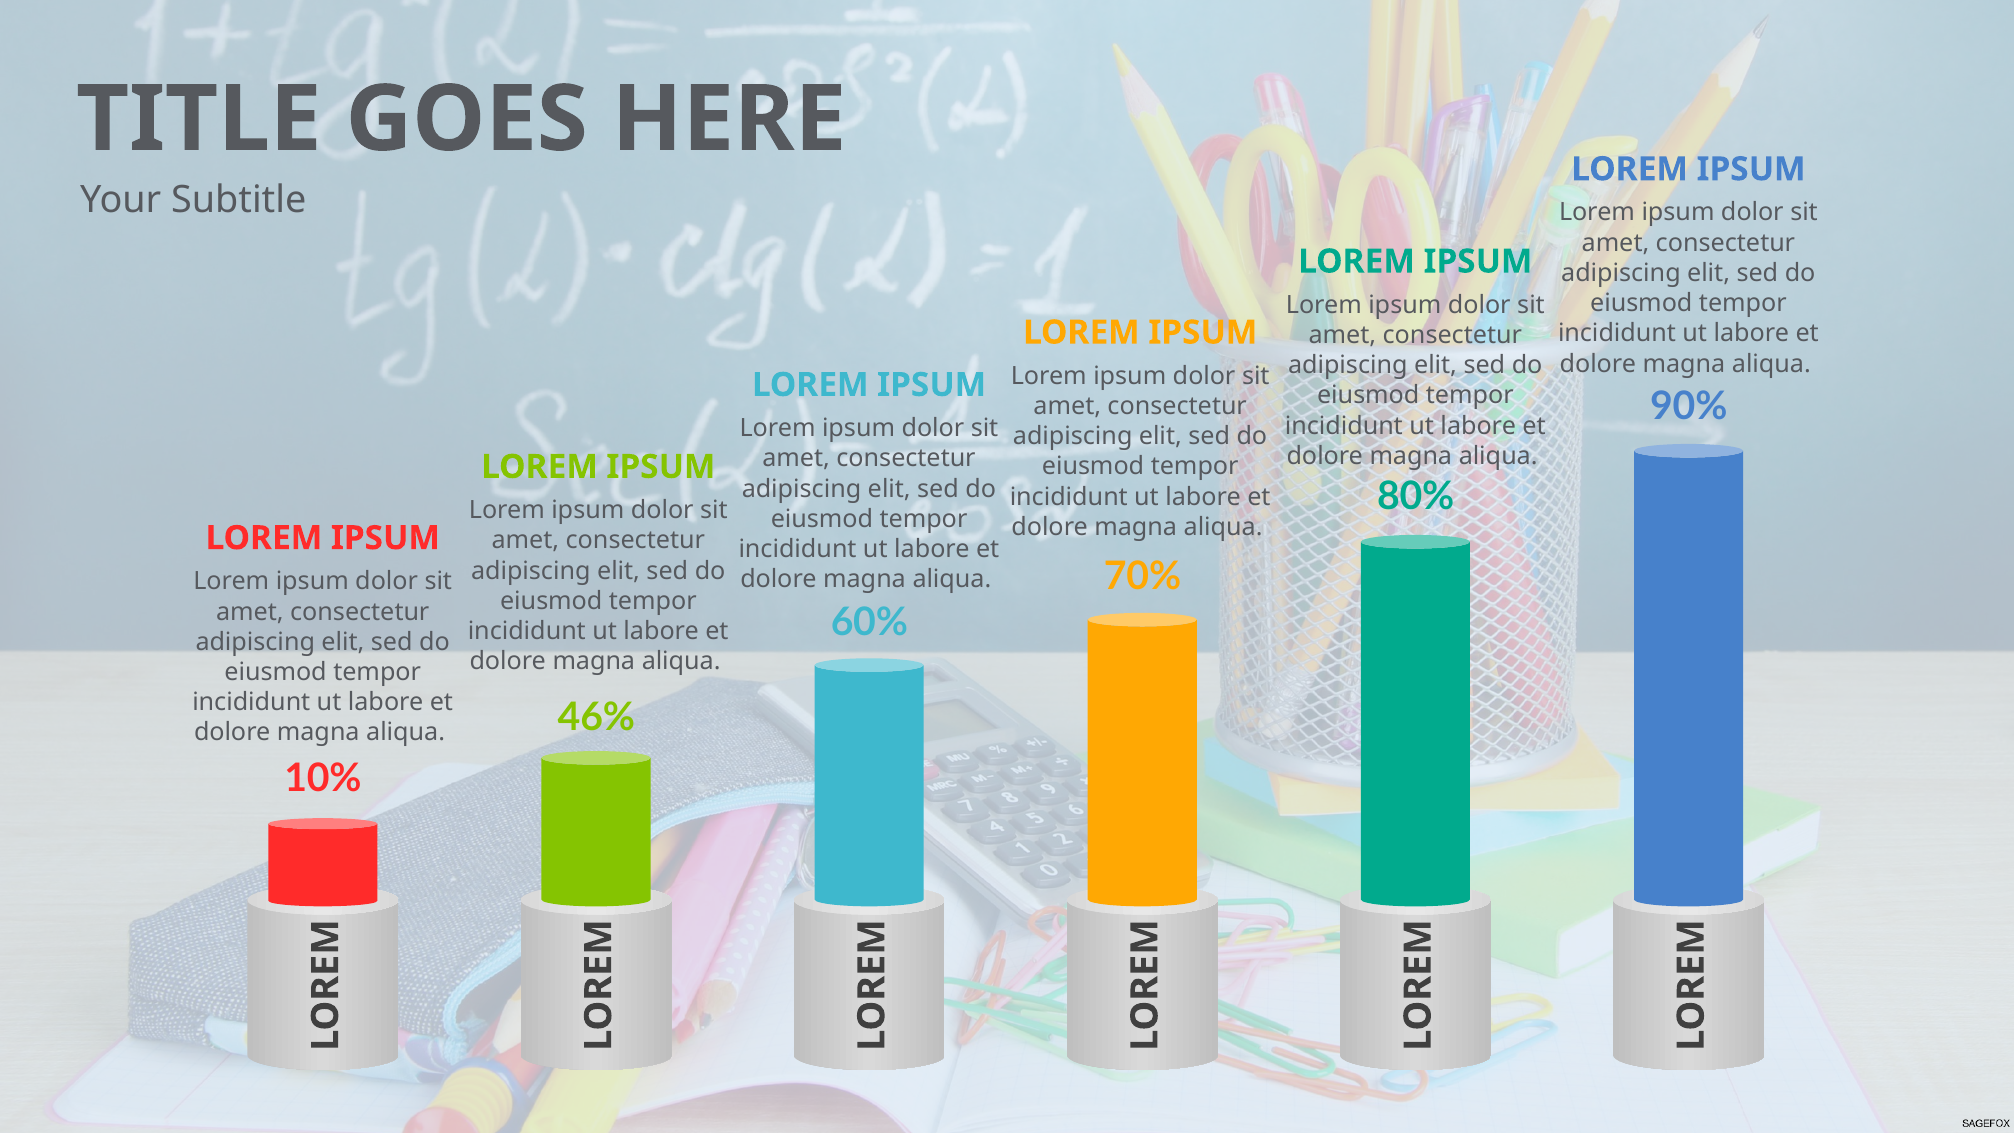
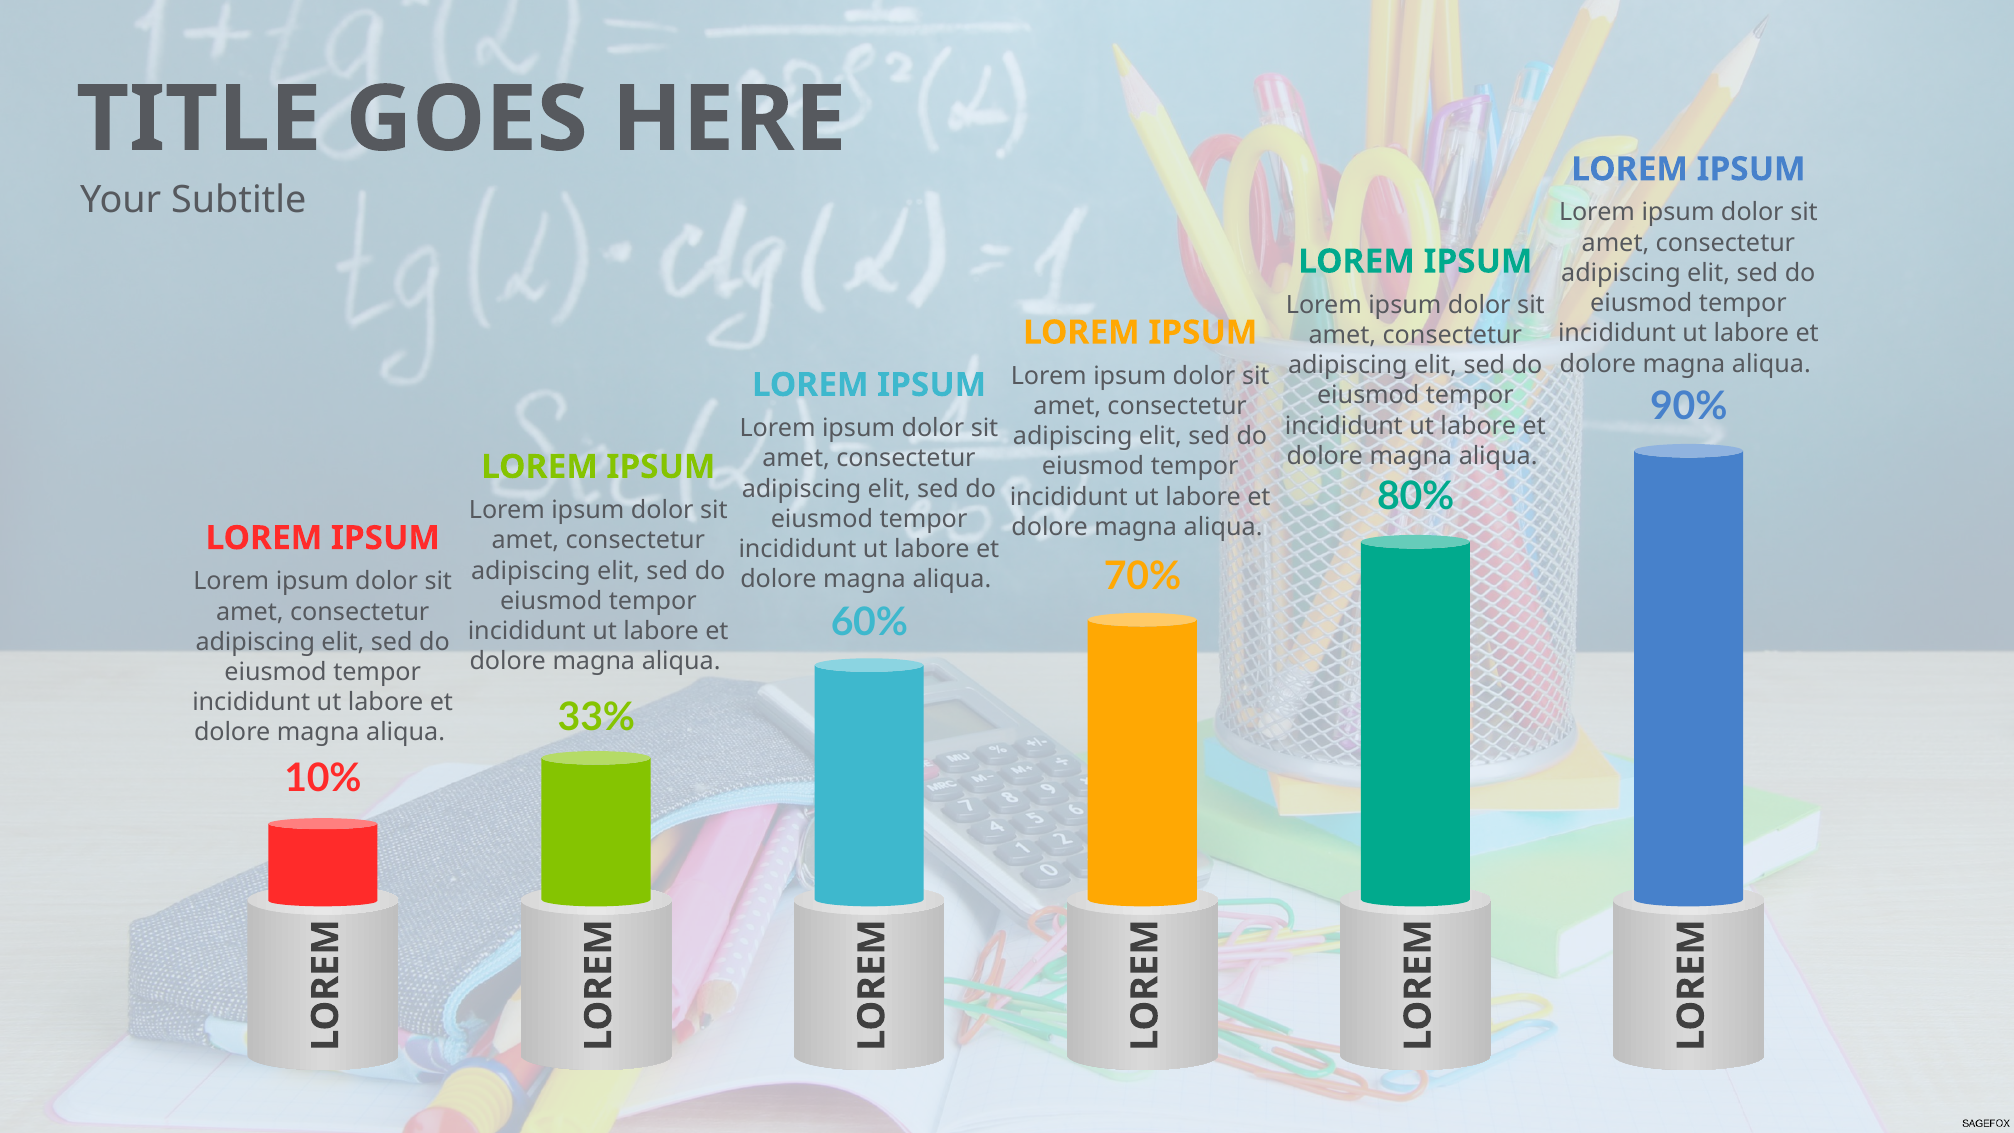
46%: 46% -> 33% (596, 717)
